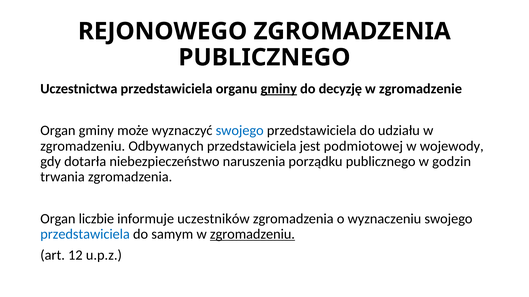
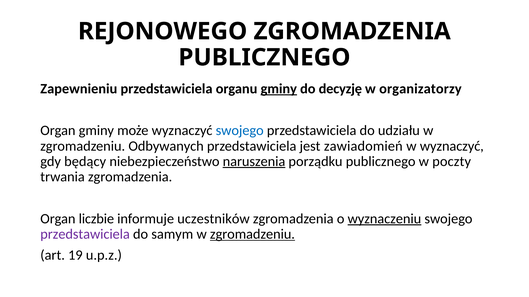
Uczestnictwa: Uczestnictwa -> Zapewnieniu (79, 89)
zgromadzenie: zgromadzenie -> organizatorzy (420, 89)
podmiotowej: podmiotowej -> zawiadomień (363, 146)
w wojewody: wojewody -> wyznaczyć (452, 146)
dotarła: dotarła -> będący (85, 162)
naruszenia underline: none -> present (254, 162)
godzin: godzin -> poczty (452, 162)
wyznaczeniu underline: none -> present (384, 219)
przedstawiciela colour: blue -> purple (85, 235)
12: 12 -> 19 (75, 256)
